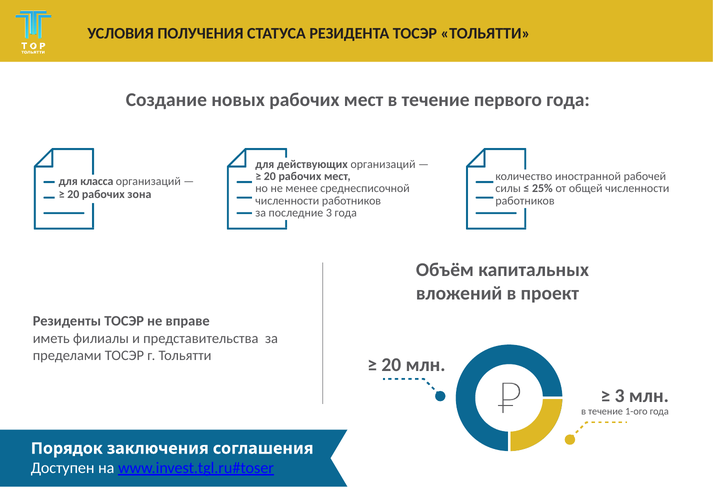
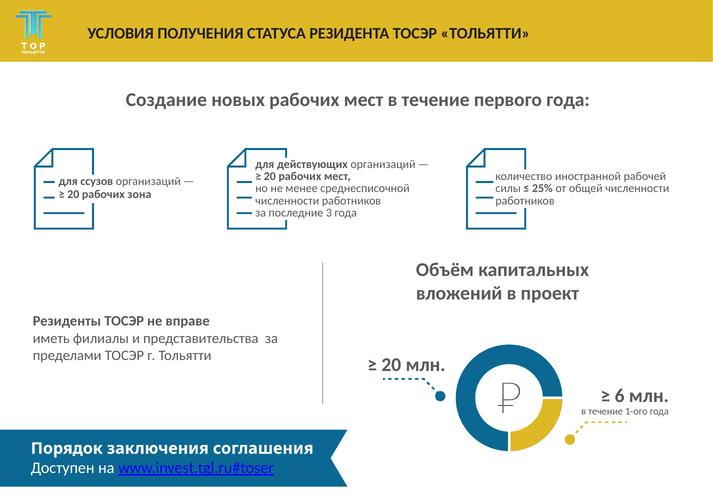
класса: класса -> ссузов (97, 181)
3: 3 -> 6 (620, 396)
